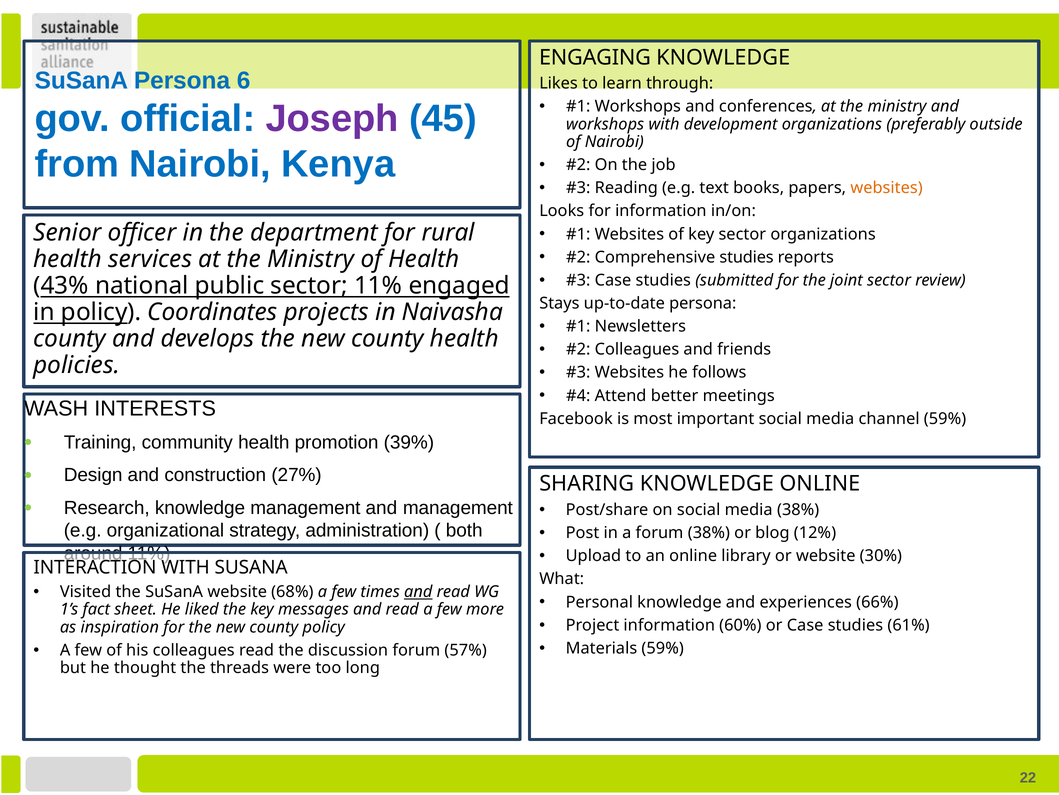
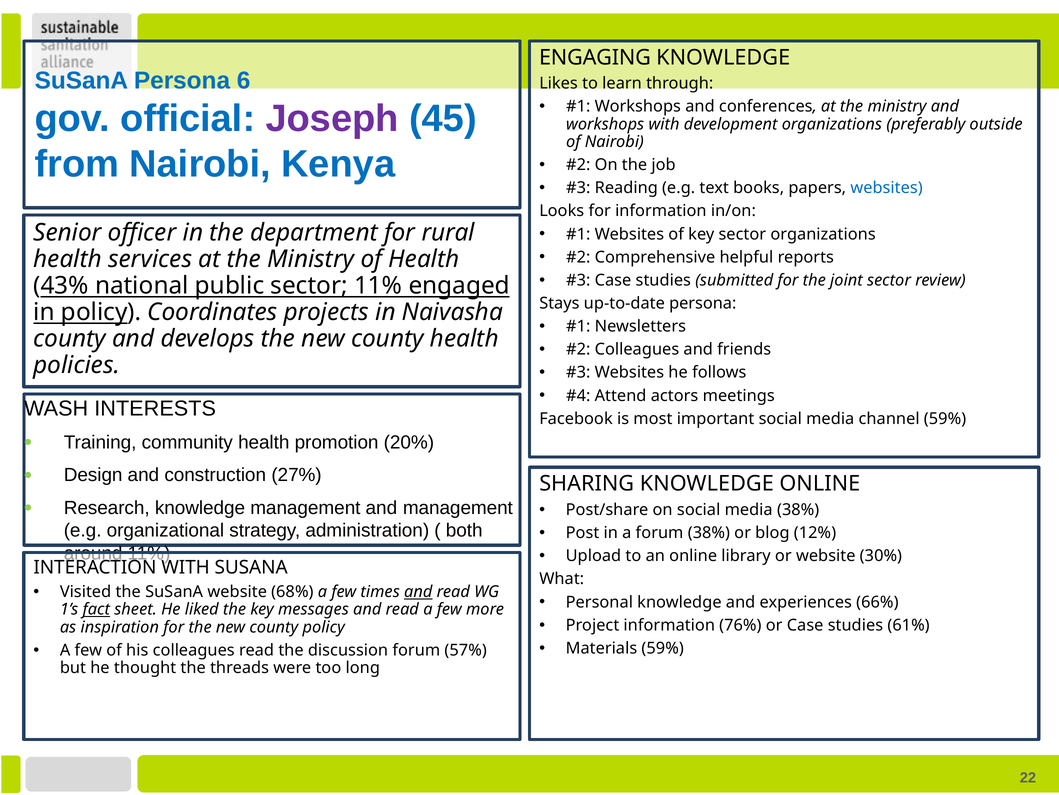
websites colour: orange -> blue (887, 188)
Comprehensive studies: studies -> helpful (746, 257)
better: better -> actors (675, 395)
39%: 39% -> 20% (409, 442)
fact underline: none -> present (96, 609)
60%: 60% -> 76% (740, 625)
